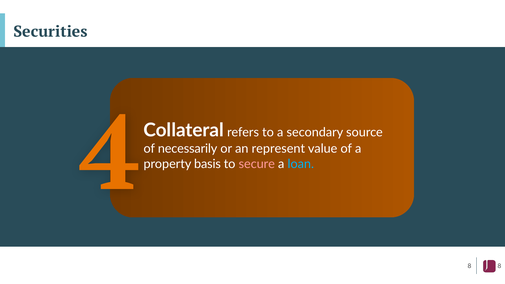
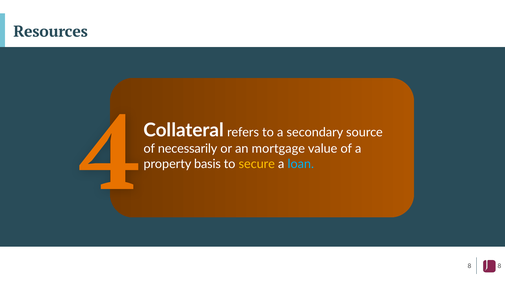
Securities: Securities -> Resources (51, 31)
represent: represent -> mortgage (278, 149)
secure colour: pink -> yellow (257, 164)
